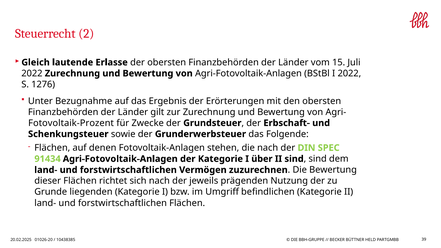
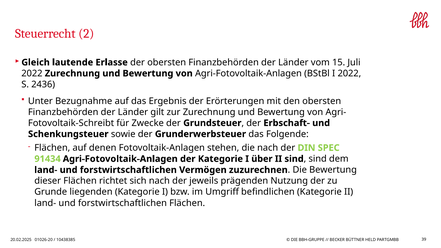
1276: 1276 -> 2436 (43, 84)
Fotovoltaik-Prozent: Fotovoltaik-Prozent -> Fotovoltaik-Schreibt (71, 123)
